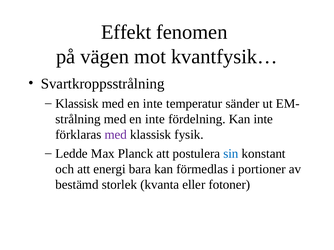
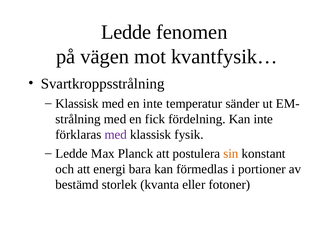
Effekt: Effekt -> Ledde (126, 32)
inte: inte -> fick (155, 119)
sin colour: blue -> orange (231, 154)
